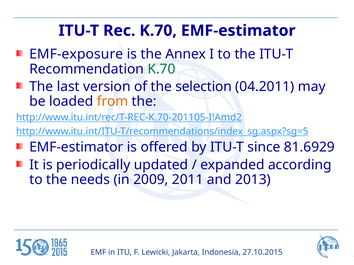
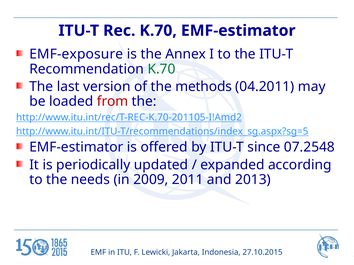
selection: selection -> methods (204, 87)
from colour: orange -> red (113, 102)
81.6929: 81.6929 -> 07.2548 (309, 147)
